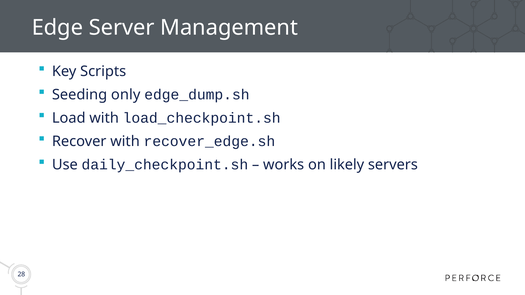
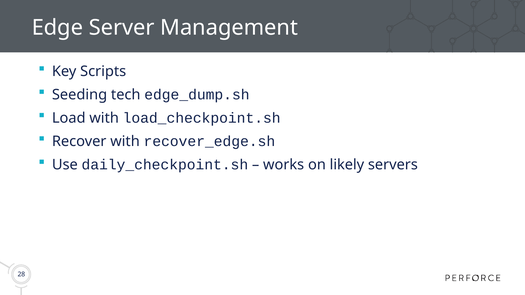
only: only -> tech (126, 95)
